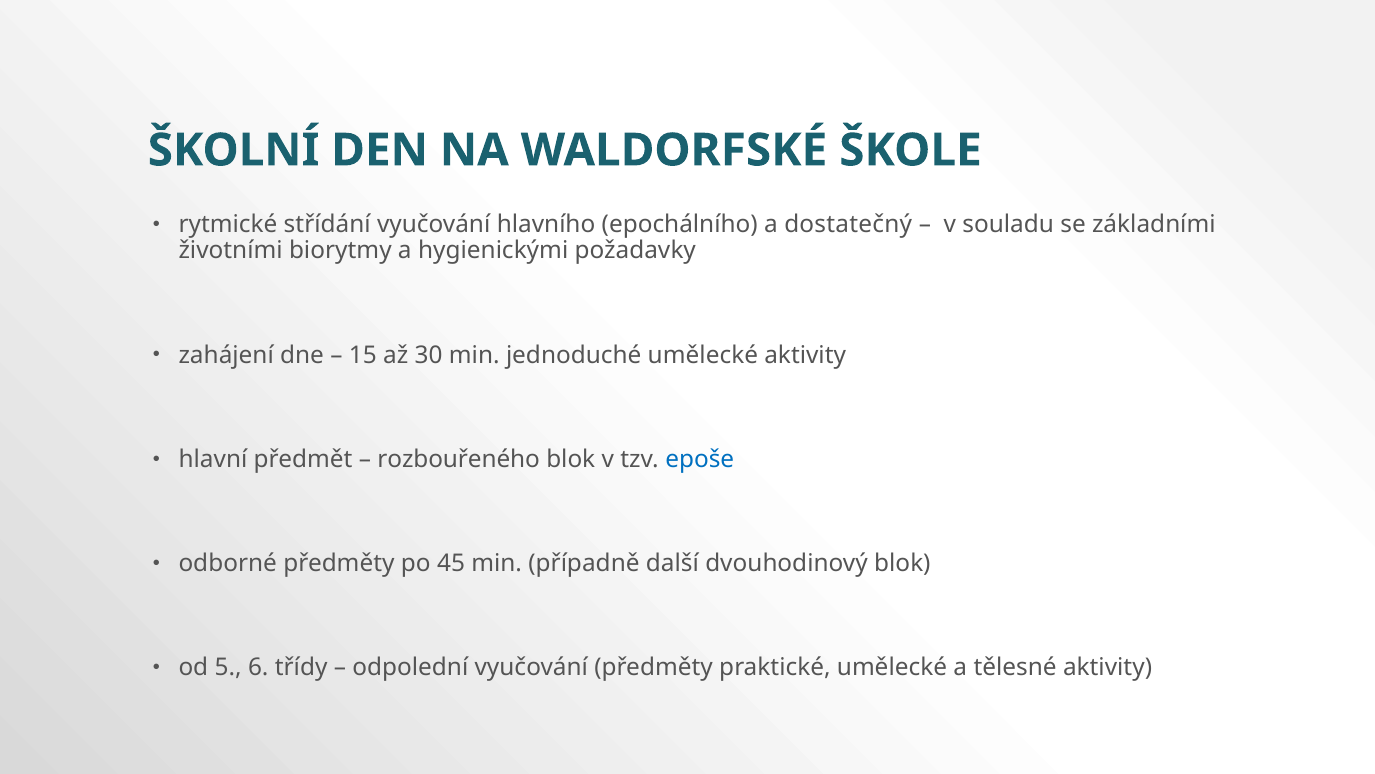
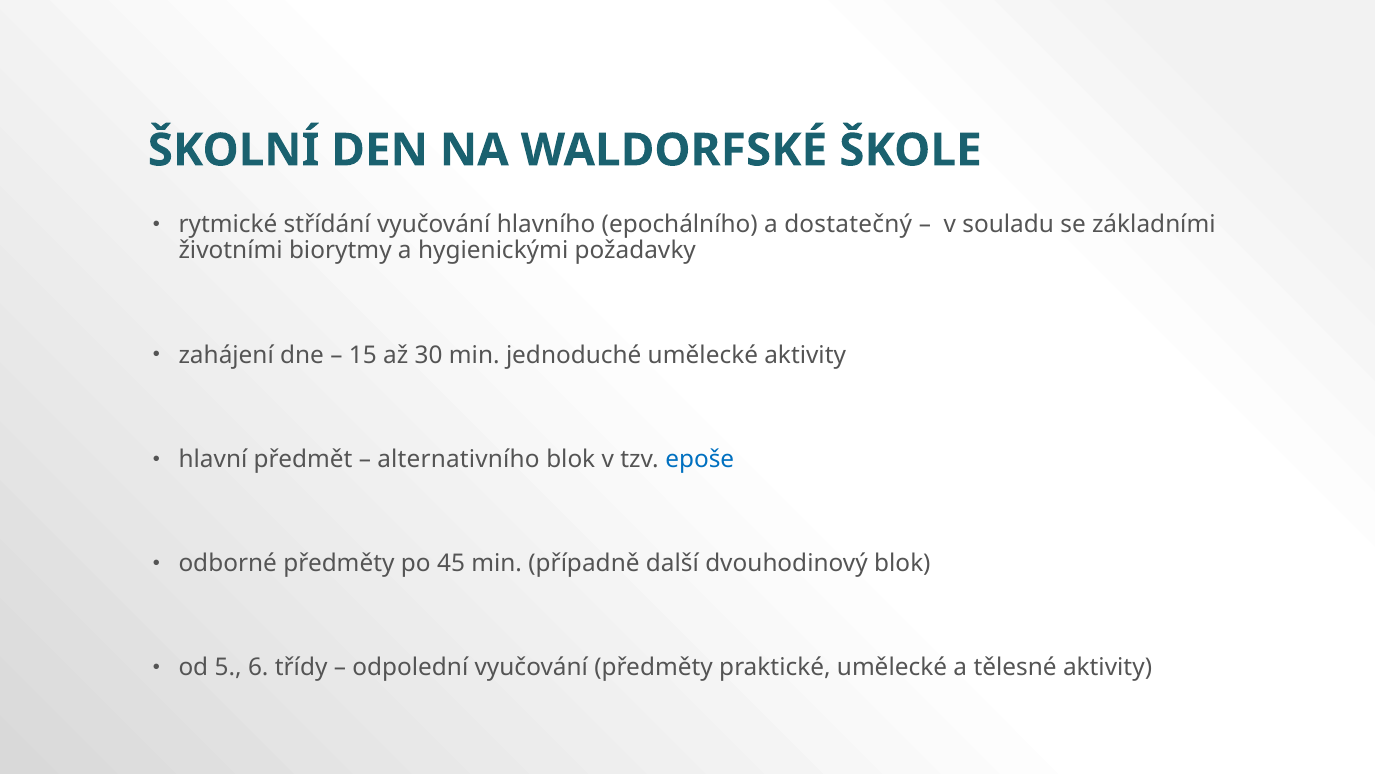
rozbouřeného: rozbouřeného -> alternativního (459, 459)
